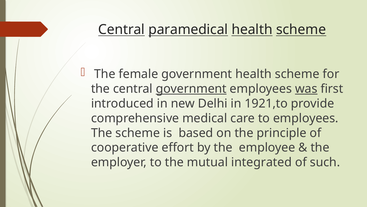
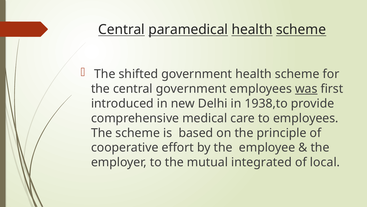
female: female -> shifted (138, 74)
government underline: present -> none (191, 89)
1921,to: 1921,to -> 1938,to (266, 103)
such: such -> local (325, 162)
